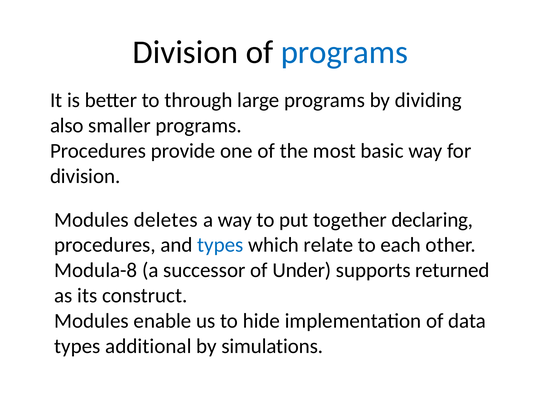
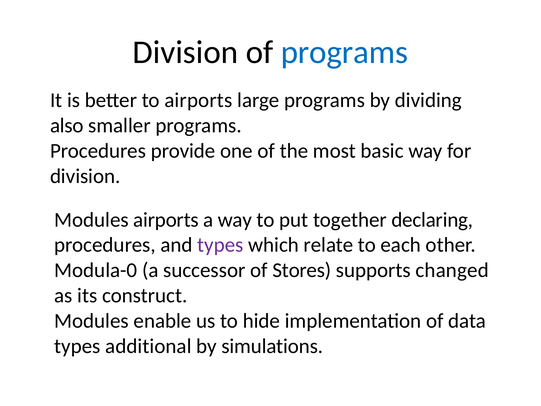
to through: through -> airports (198, 100)
Modules deletes: deletes -> airports (166, 220)
types colour: blue -> purple (220, 245)
Modula-8: Modula-8 -> Modula-0 (96, 270)
Under: Under -> Stores (302, 270)
returned: returned -> changed (452, 270)
